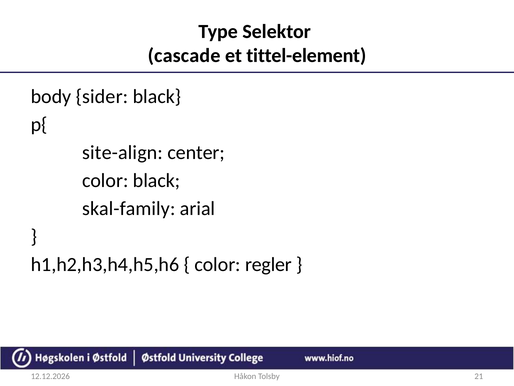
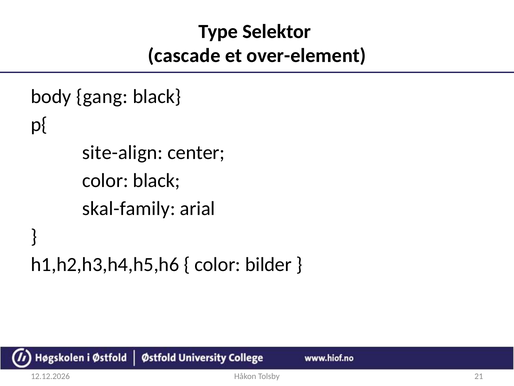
tittel-element: tittel-element -> over-element (306, 55)
sider: sider -> gang (102, 96)
regler: regler -> bilder (268, 264)
